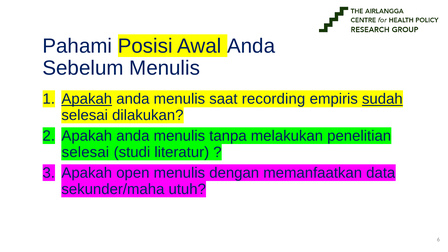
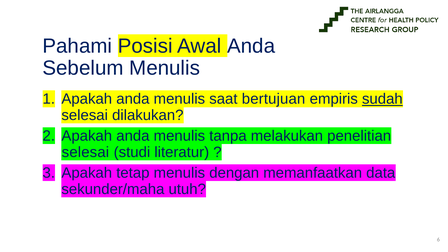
Apakah underline: present -> none (87, 99)
recording: recording -> bertujuan (274, 99)
open: open -> tetap (133, 173)
